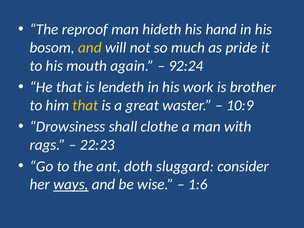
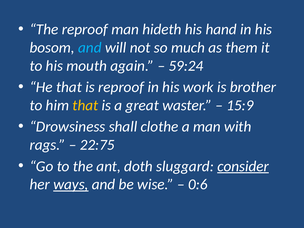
and colour: yellow -> light blue (90, 48)
pride: pride -> them (242, 48)
92:24: 92:24 -> 59:24 (186, 66)
is lendeth: lendeth -> reproof (121, 87)
10:9: 10:9 -> 15:9 (240, 105)
22:23: 22:23 -> 22:75 (97, 145)
consider underline: none -> present (243, 166)
1:6: 1:6 -> 0:6 (198, 184)
